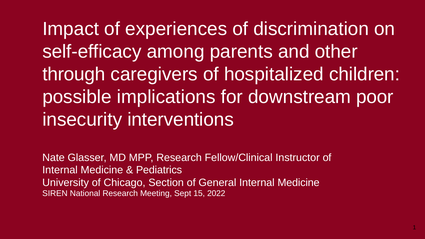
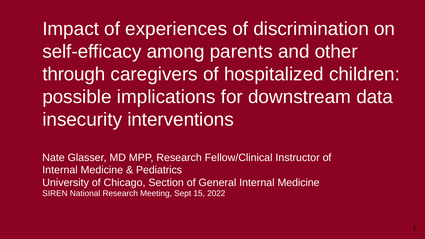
poor: poor -> data (375, 97)
